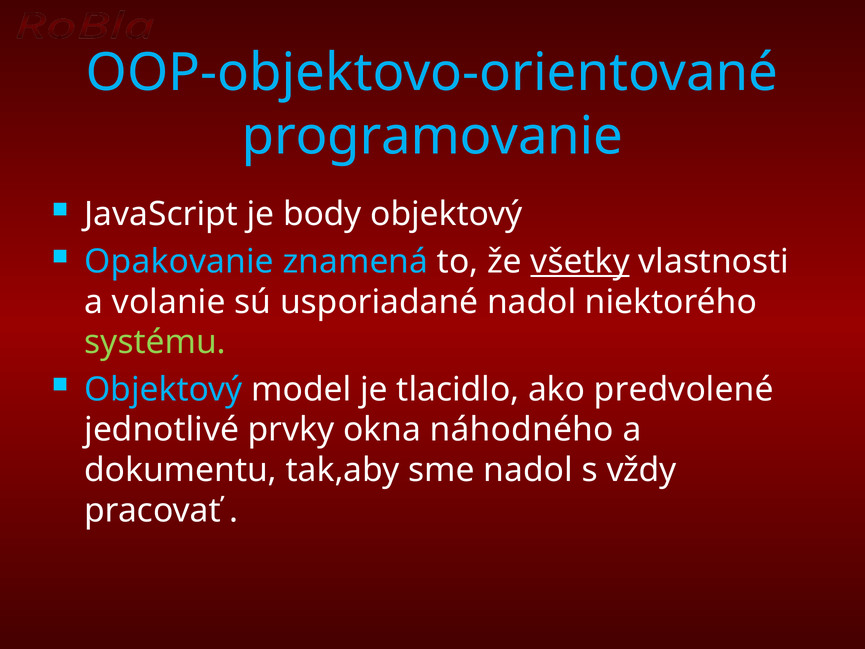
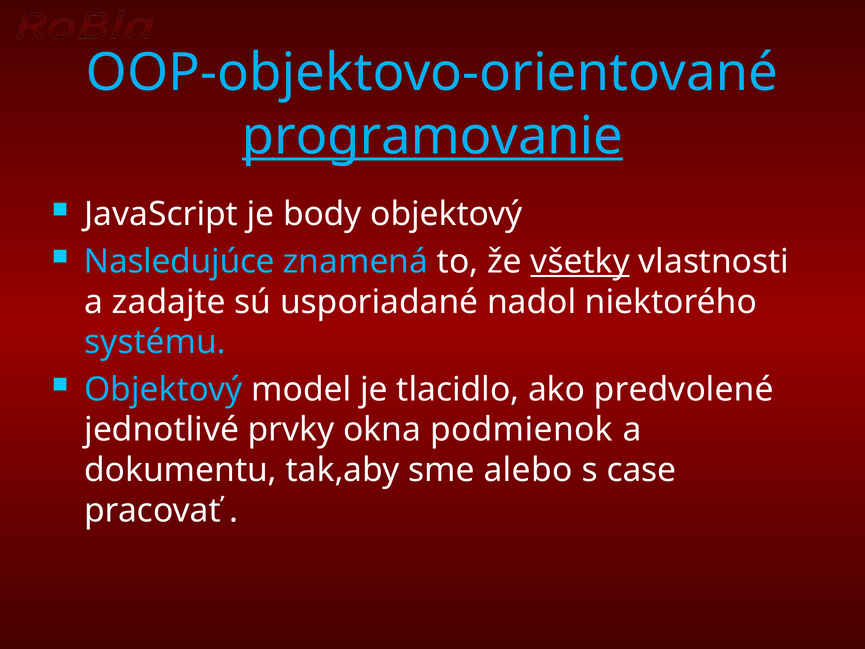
programovanie underline: none -> present (432, 136)
Opakovanie: Opakovanie -> Nasledujúce (179, 261)
volanie: volanie -> zadajte (169, 302)
systému colour: light green -> light blue (155, 342)
náhodného: náhodného -> podmienok (522, 430)
sme nadol: nadol -> alebo (528, 470)
vždy: vždy -> case (641, 470)
